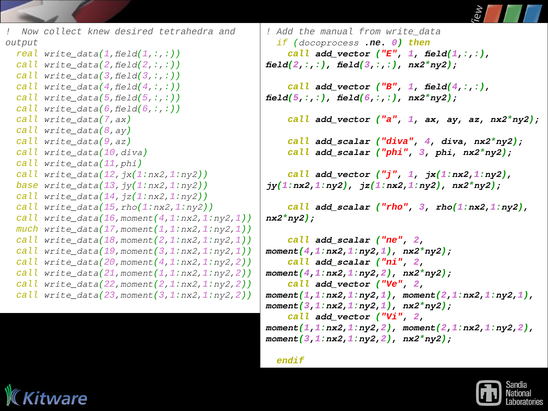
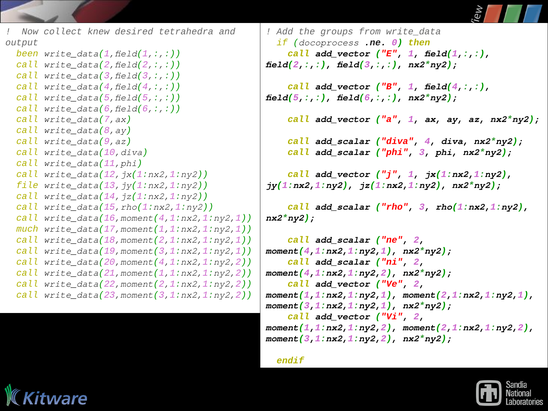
manual: manual -> groups (337, 32)
real: real -> been (27, 54)
base: base -> file (27, 185)
